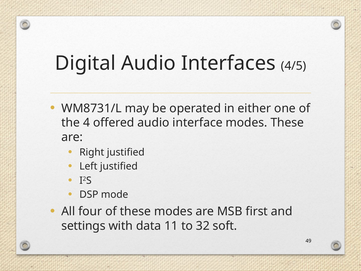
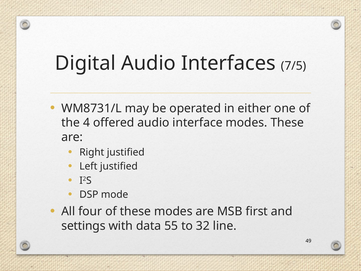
4/5: 4/5 -> 7/5 (294, 66)
11: 11 -> 55 (171, 226)
soft: soft -> line (225, 226)
